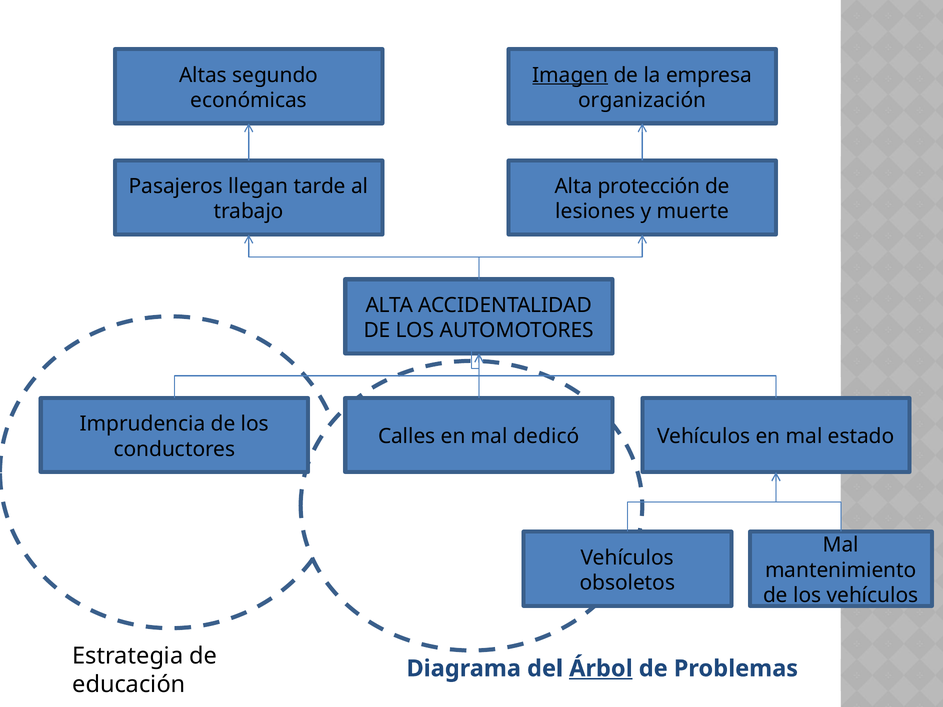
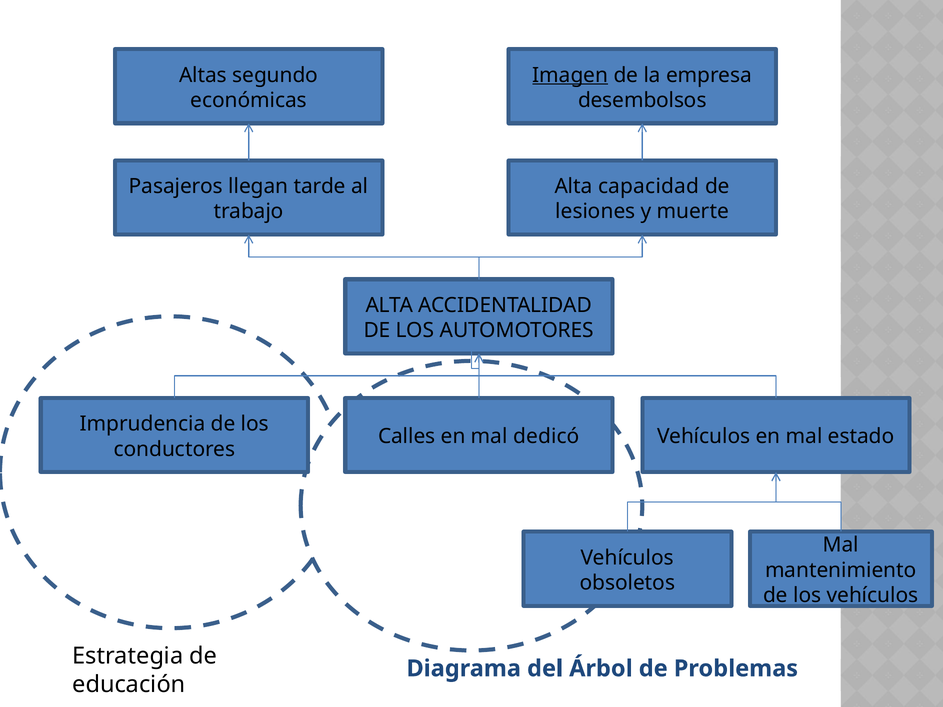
organización: organización -> desembolsos (642, 100)
protección: protección -> capacidad (649, 187)
Árbol underline: present -> none (601, 669)
